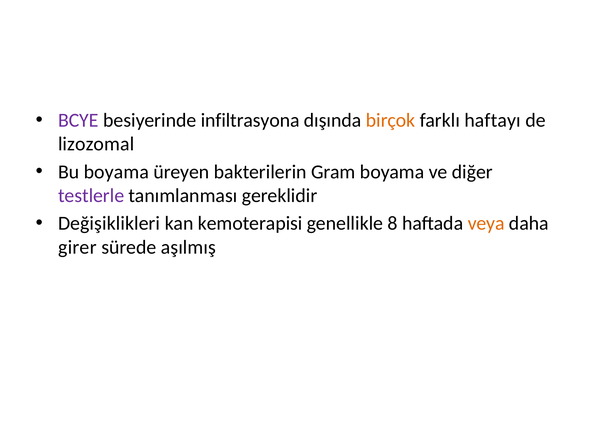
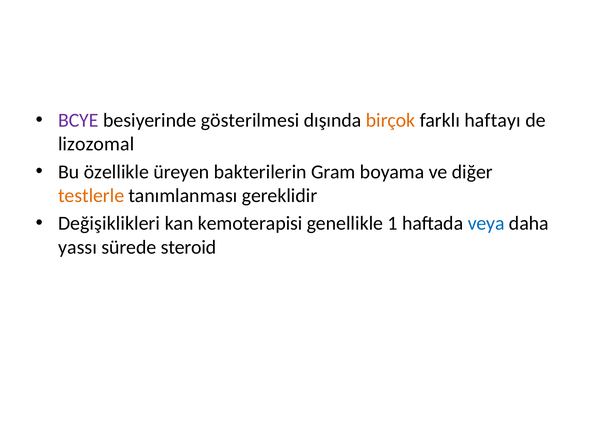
infiltrasyona: infiltrasyona -> gösterilmesi (250, 120)
Bu boyama: boyama -> özellikle (116, 172)
testlerle colour: purple -> orange (91, 196)
8: 8 -> 1 (393, 224)
veya colour: orange -> blue (486, 224)
girer: girer -> yassı (77, 247)
aşılmış: aşılmış -> steroid (189, 247)
